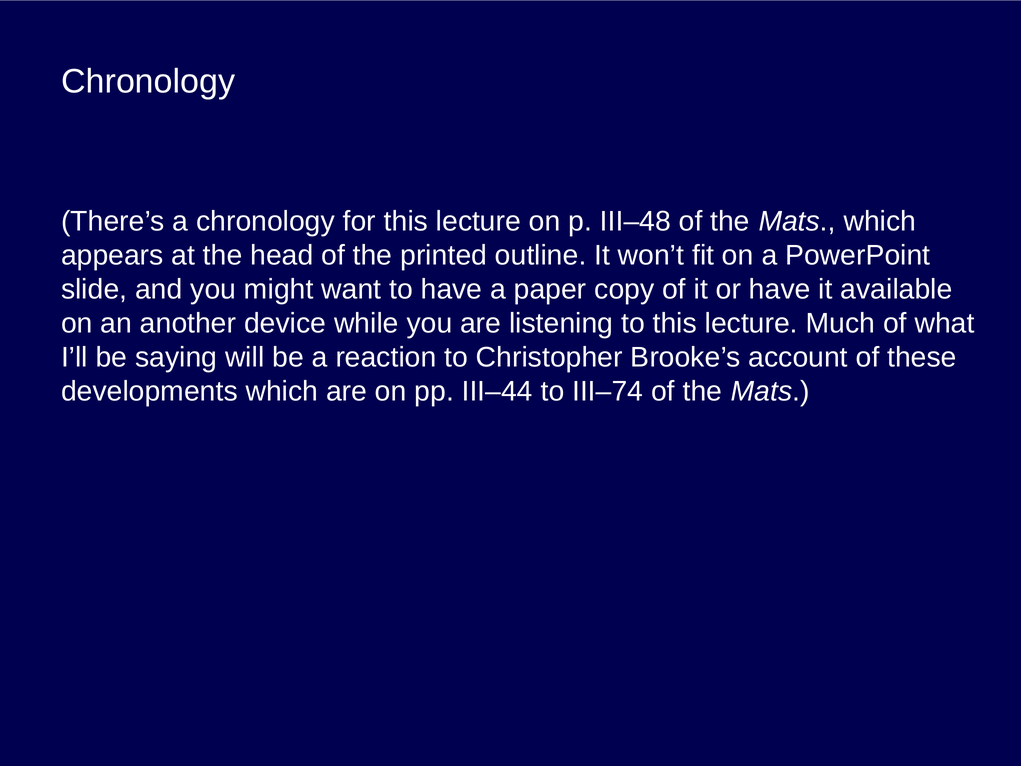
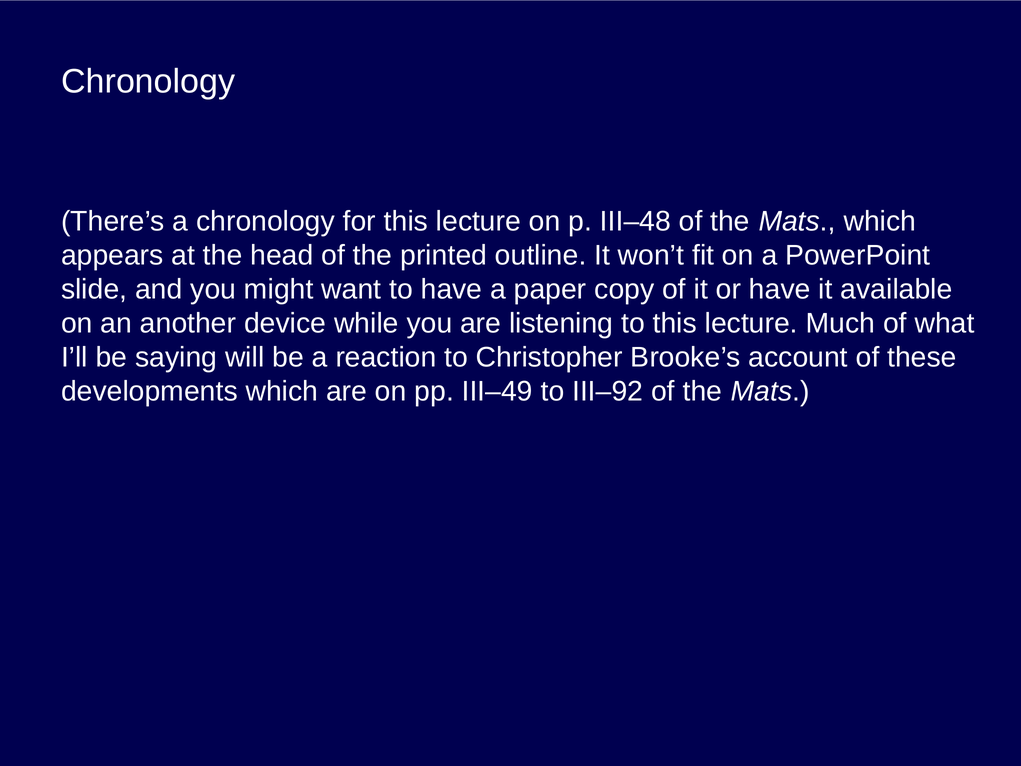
III–44: III–44 -> III–49 (497, 391)
III–74: III–74 -> III–92 (608, 391)
